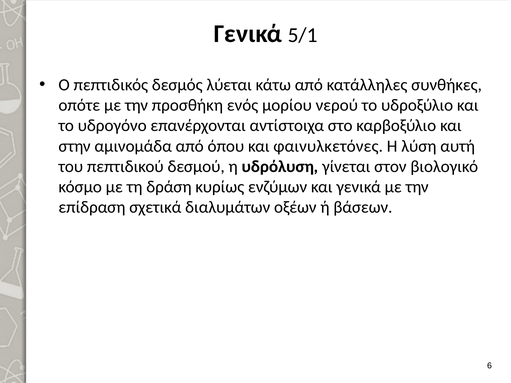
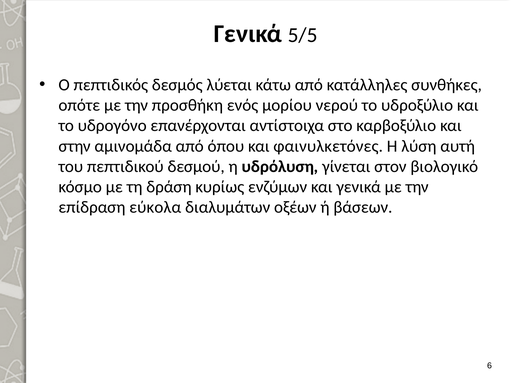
5/1: 5/1 -> 5/5 (303, 35)
σχετικά: σχετικά -> εύκολα (155, 208)
